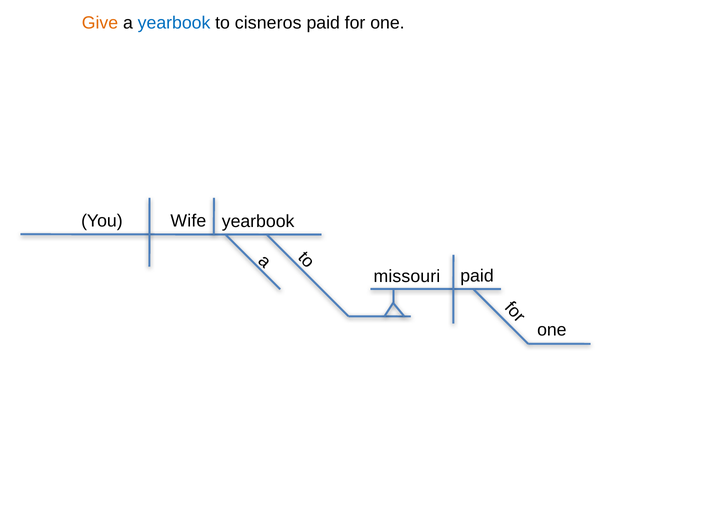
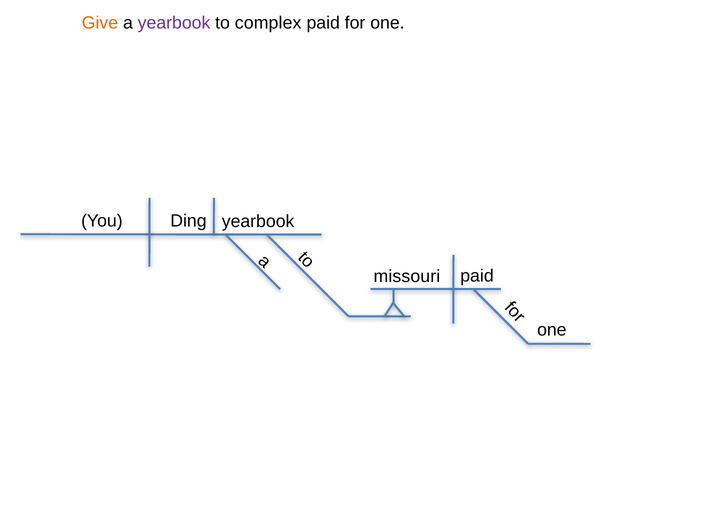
yearbook colour: blue -> purple (174, 23)
cisneros: cisneros -> complex (268, 23)
Wife: Wife -> Ding (188, 221)
